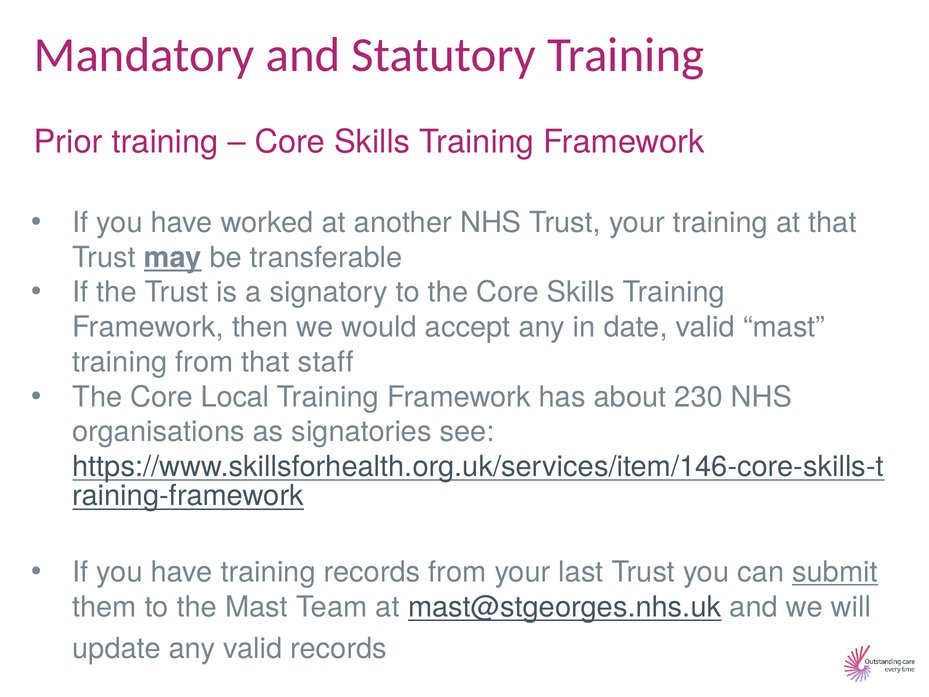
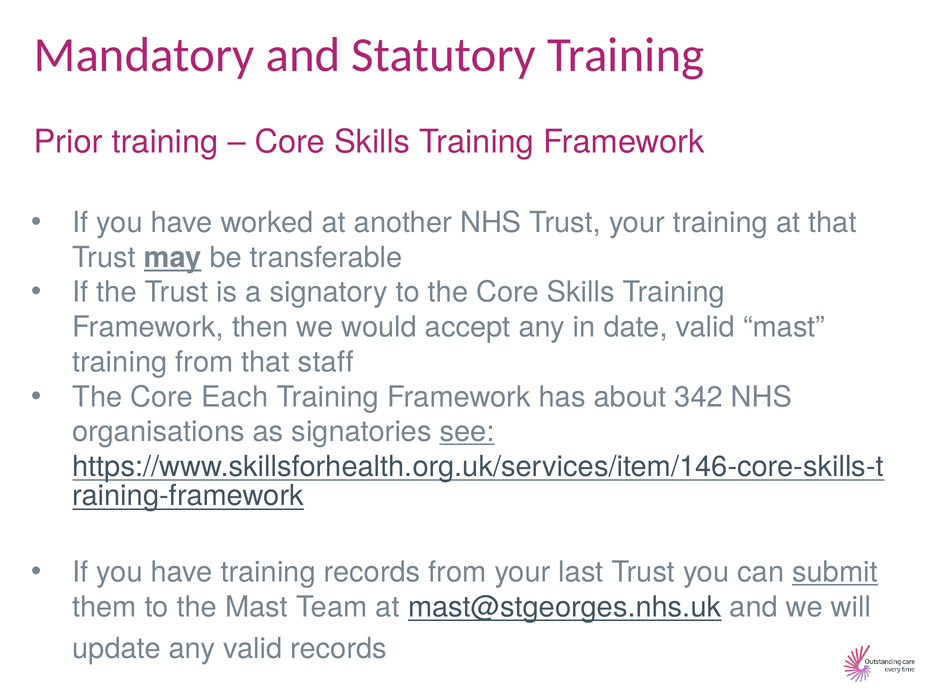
Local: Local -> Each (235, 397)
230: 230 -> 342 (699, 397)
see underline: none -> present (467, 432)
